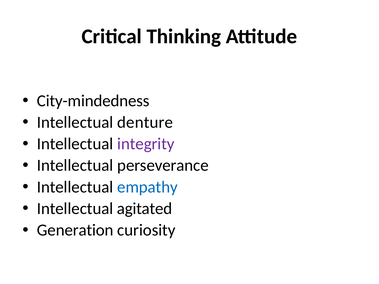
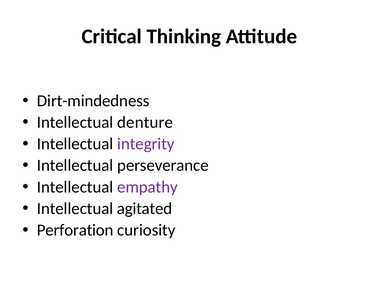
City-mindedness: City-mindedness -> Dirt-mindedness (93, 101)
empathy colour: blue -> purple (147, 187)
Generation: Generation -> Perforation (75, 230)
